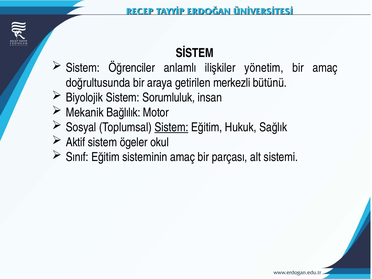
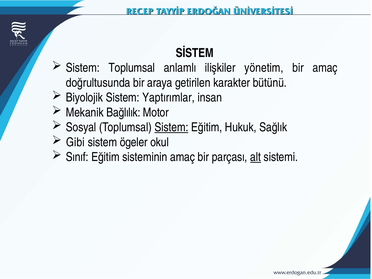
Sistem Öğrenciler: Öğrenciler -> Toplumsal (132, 68)
merkezli: merkezli -> karakter (232, 83)
Sorumluluk: Sorumluluk -> Yaptırımlar (169, 98)
Aktif: Aktif -> Gibi (75, 142)
alt underline: none -> present (256, 157)
